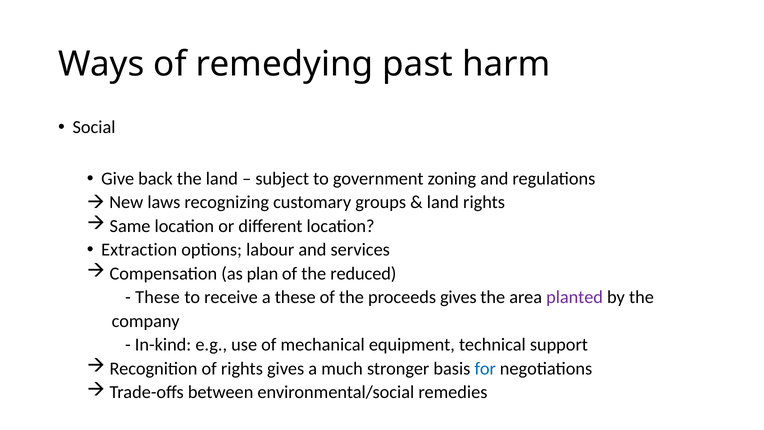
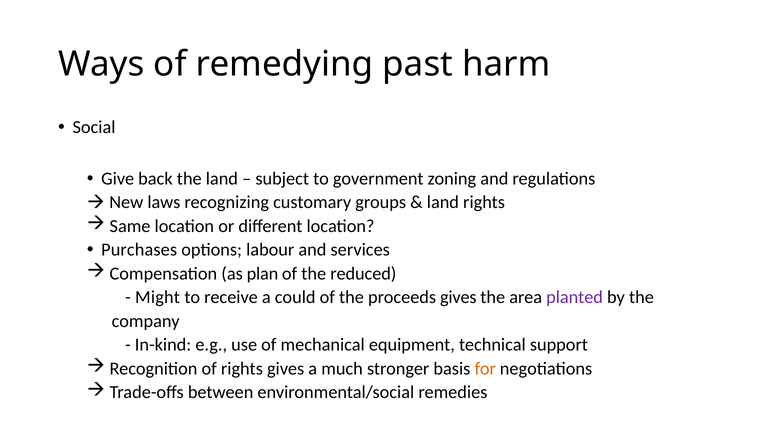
Extraction: Extraction -> Purchases (139, 250)
These: These -> Might (158, 297)
a these: these -> could (295, 297)
for colour: blue -> orange (485, 368)
